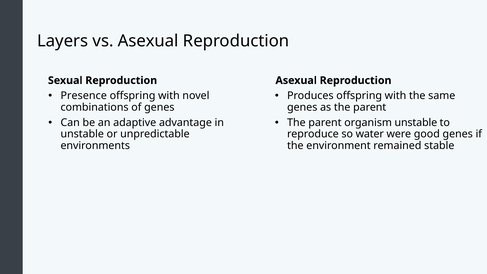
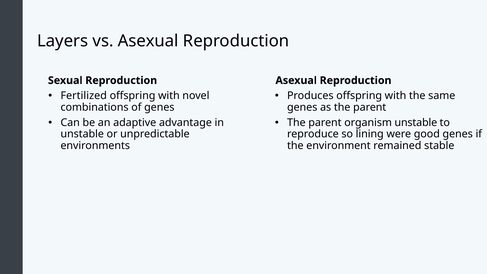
Presence: Presence -> Fertilized (84, 96)
water: water -> lining (370, 134)
